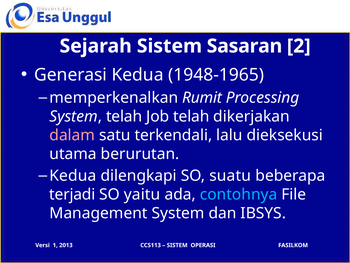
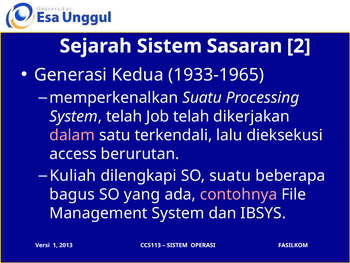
1948-1965: 1948-1965 -> 1933-1965 (216, 75)
memperkenalkan Rumit: Rumit -> Suatu (202, 98)
utama: utama -> access (73, 154)
Kedua: Kedua -> Kuliah (73, 175)
terjadi: terjadi -> bagus (72, 194)
yaitu: yaitu -> yang (142, 194)
contohnya colour: light blue -> pink (239, 194)
